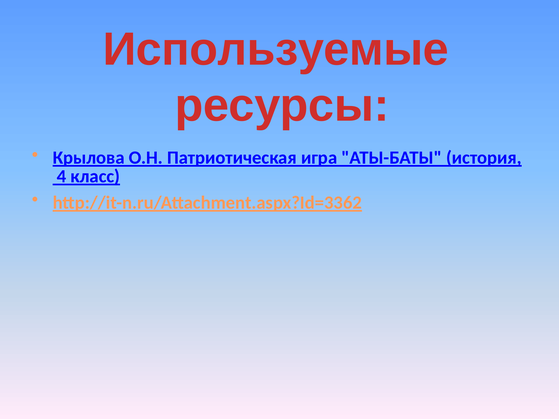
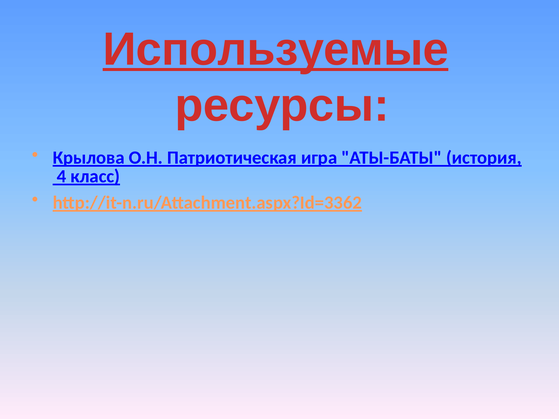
Используемые underline: none -> present (276, 50)
